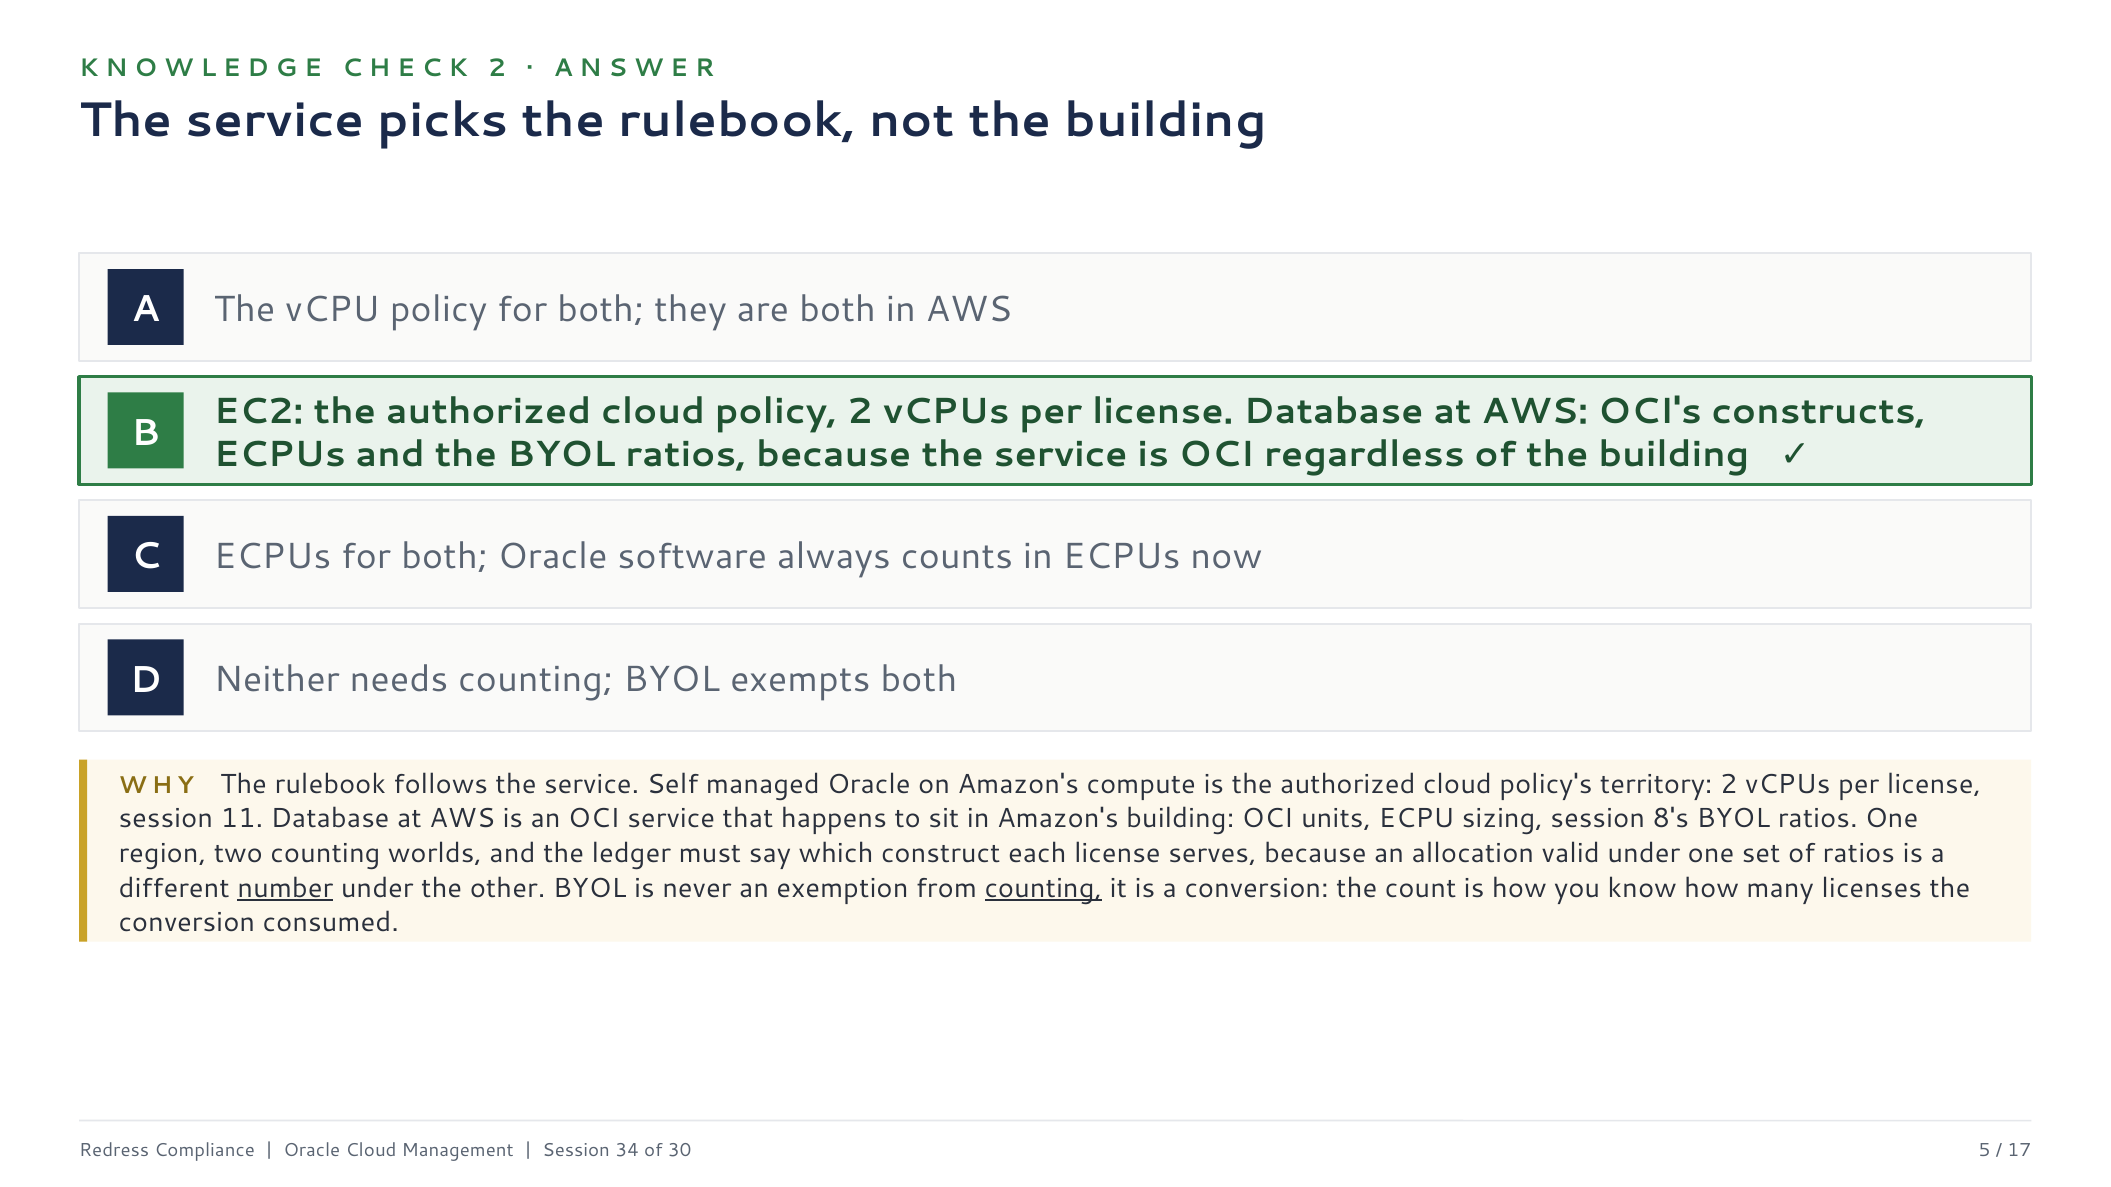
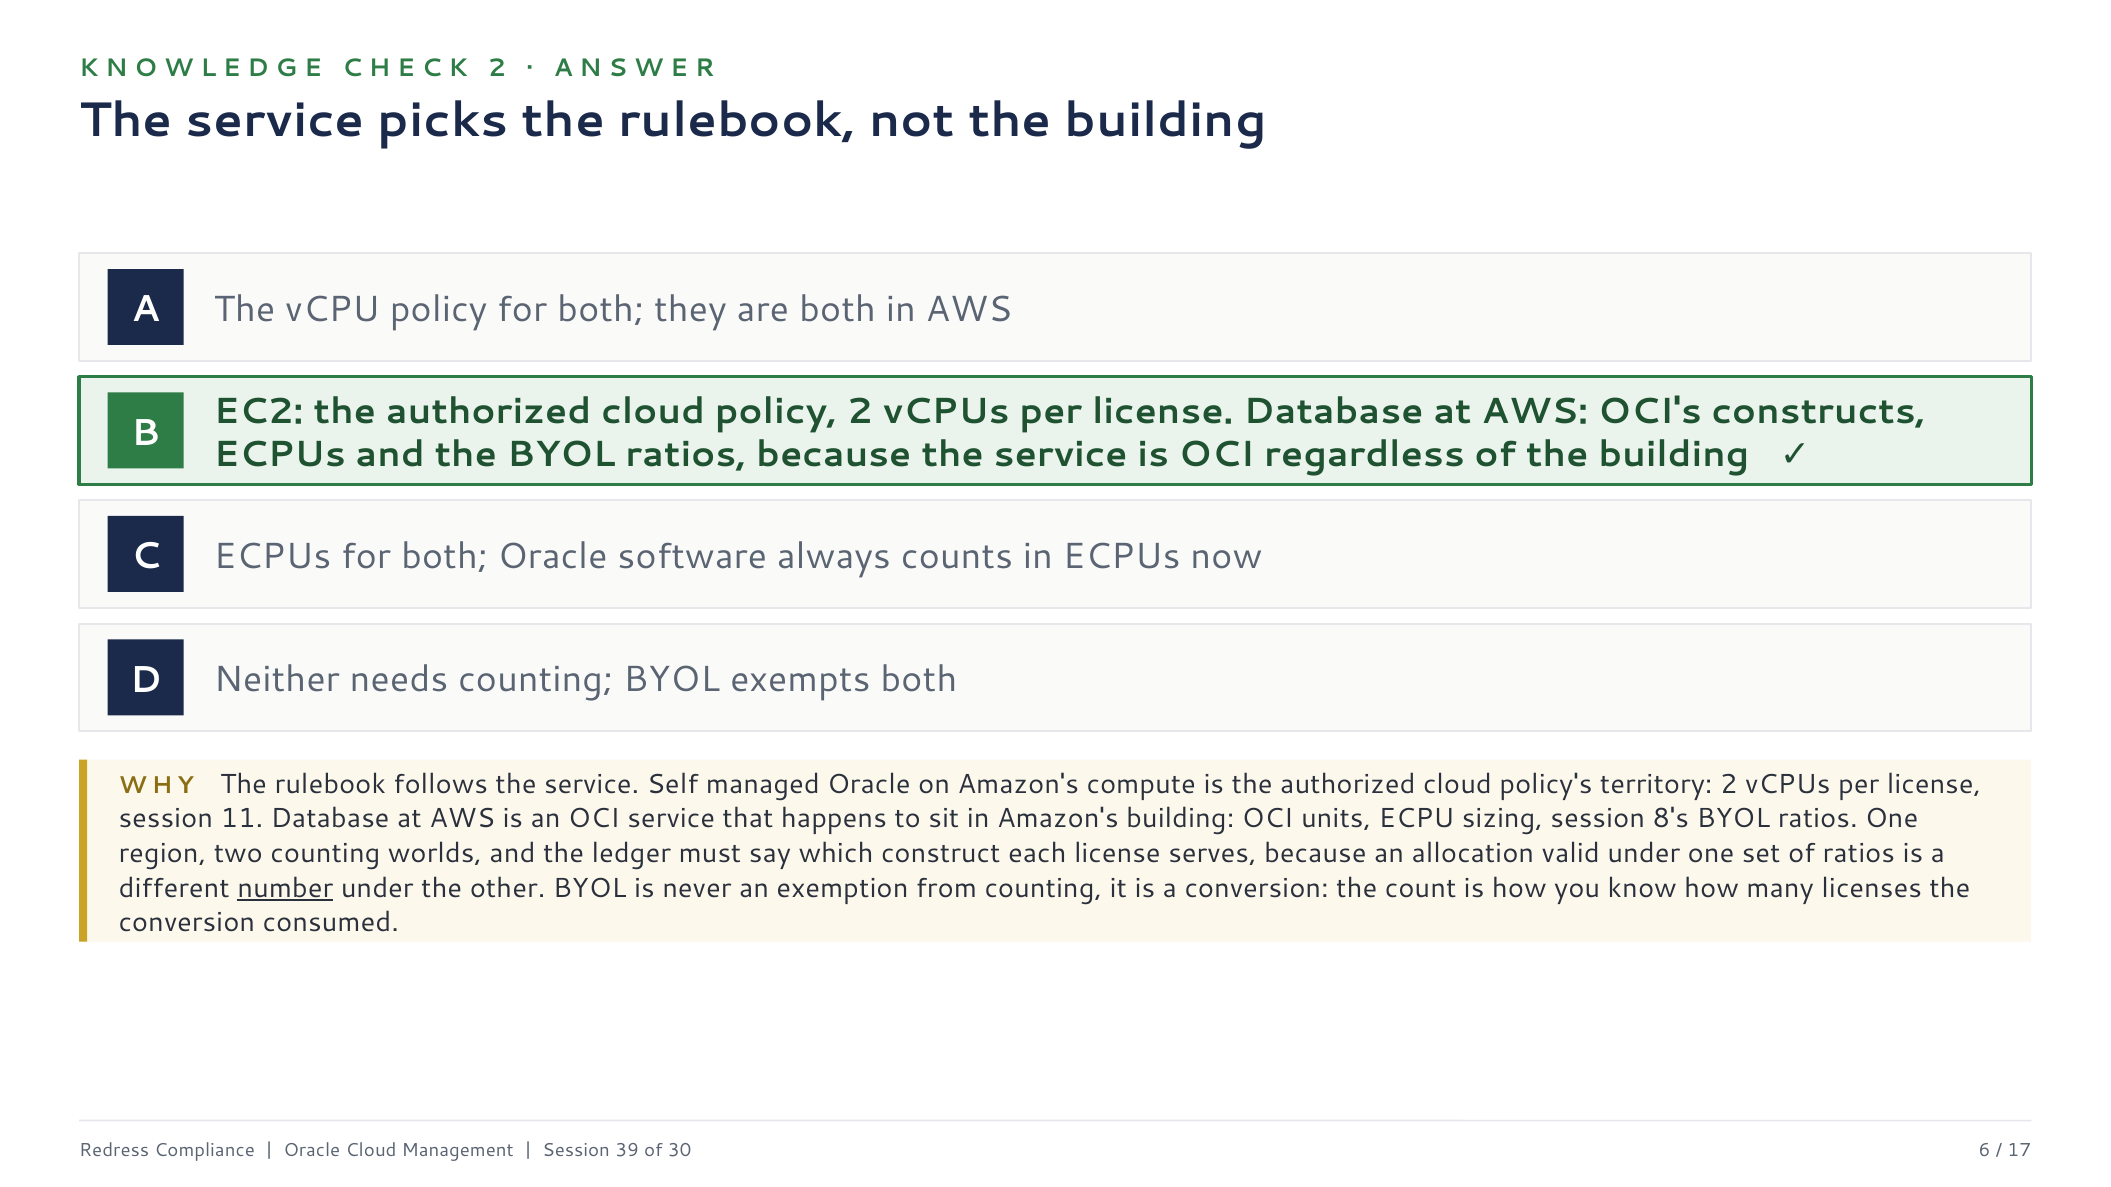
counting underline: present -> none (1043, 888)
34: 34 -> 39 (627, 1151)
5: 5 -> 6 (1985, 1151)
